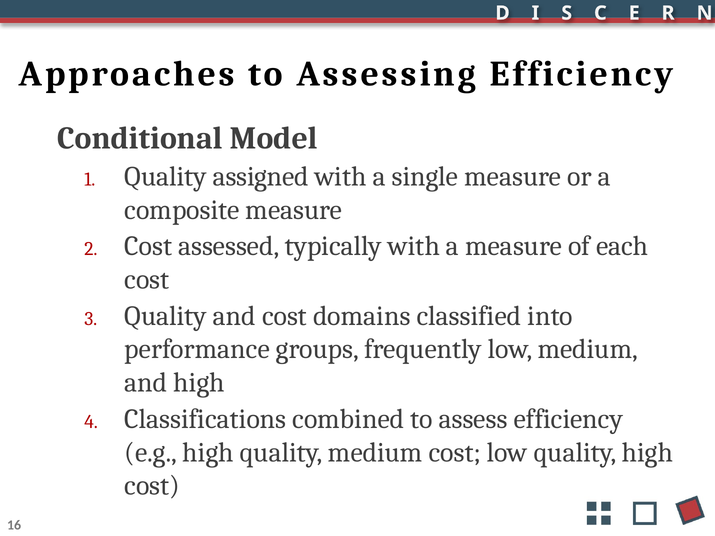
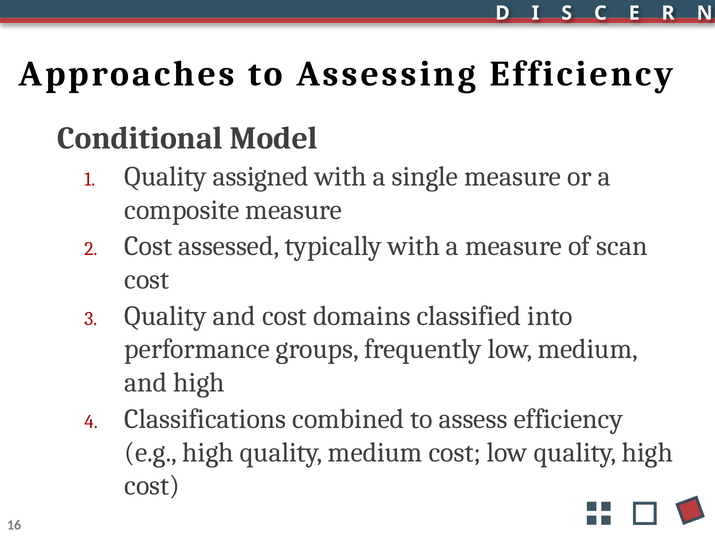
each: each -> scan (622, 246)
